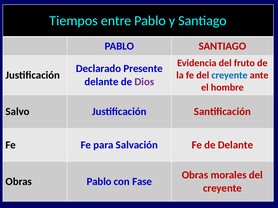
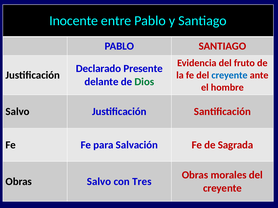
Tiempos: Tiempos -> Inocente (74, 21)
Dios colour: purple -> green (144, 82)
de Delante: Delante -> Sagrada (236, 145)
Obras Pablo: Pablo -> Salvo (99, 182)
Fase: Fase -> Tres (142, 182)
